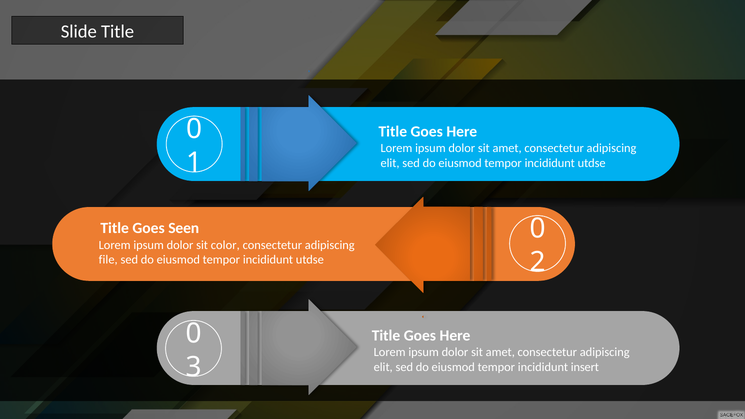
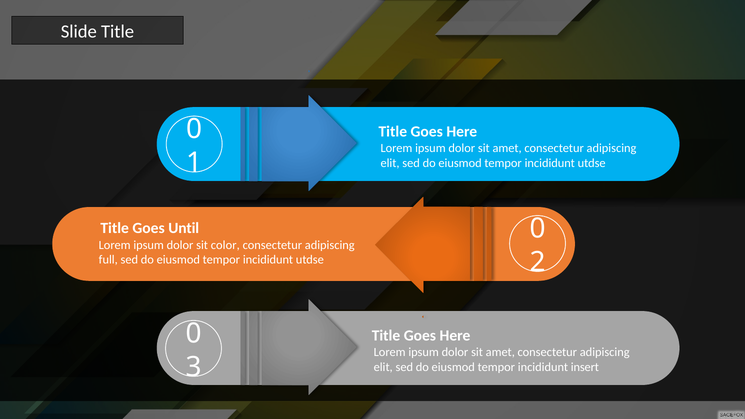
Seen: Seen -> Until (184, 228)
file: file -> full (108, 260)
